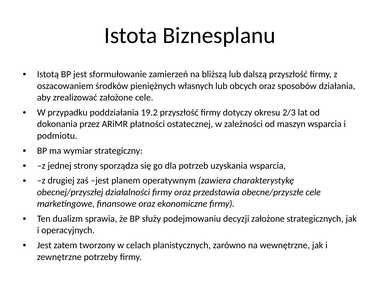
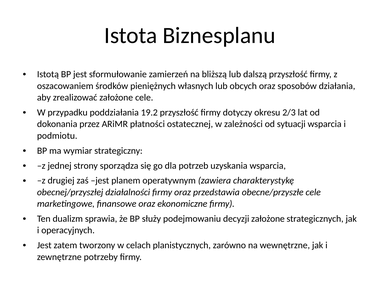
maszyn: maszyn -> sytuacji (291, 124)
